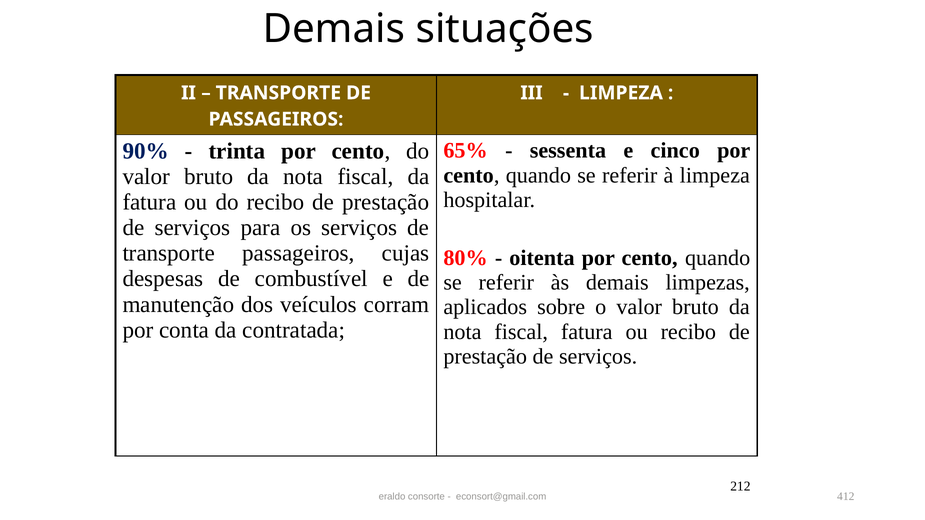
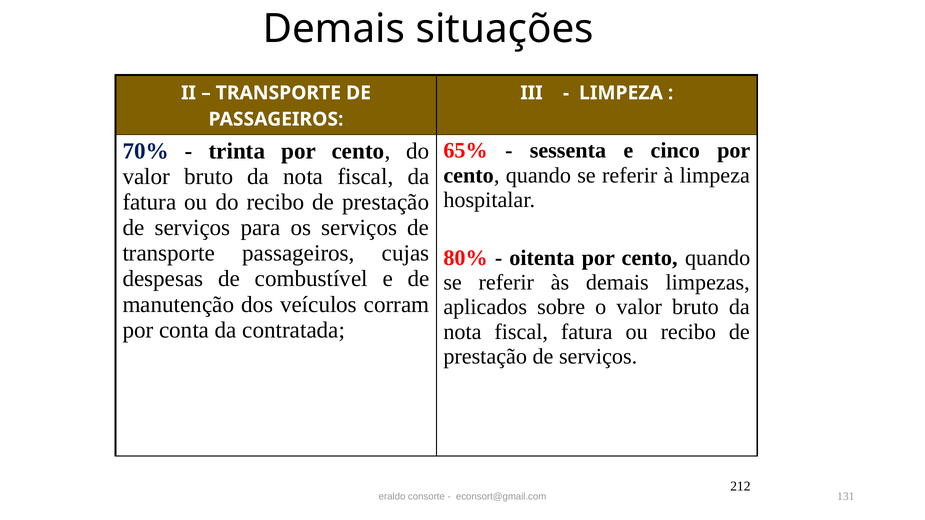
90%: 90% -> 70% (146, 151)
412: 412 -> 131 (846, 497)
